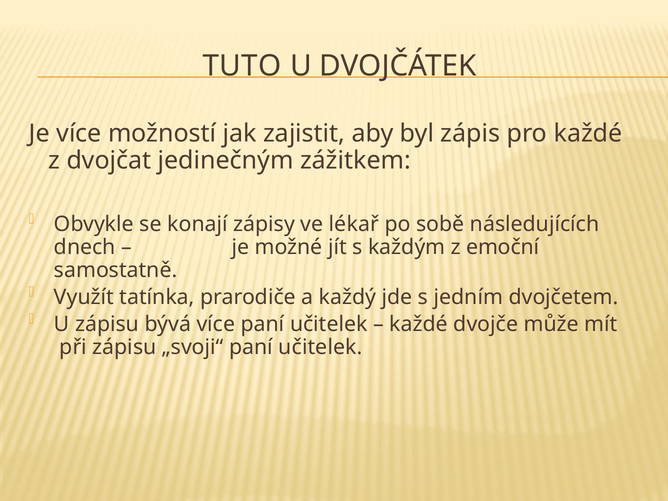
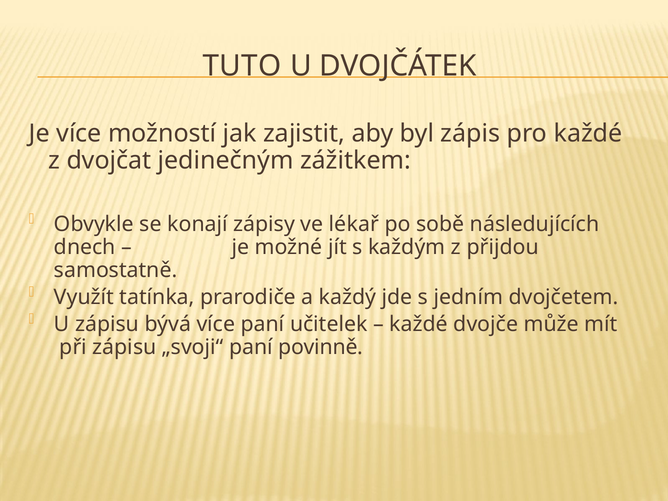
emoční: emoční -> přijdou (503, 247)
„svoji“ paní učitelek: učitelek -> povinně (321, 347)
